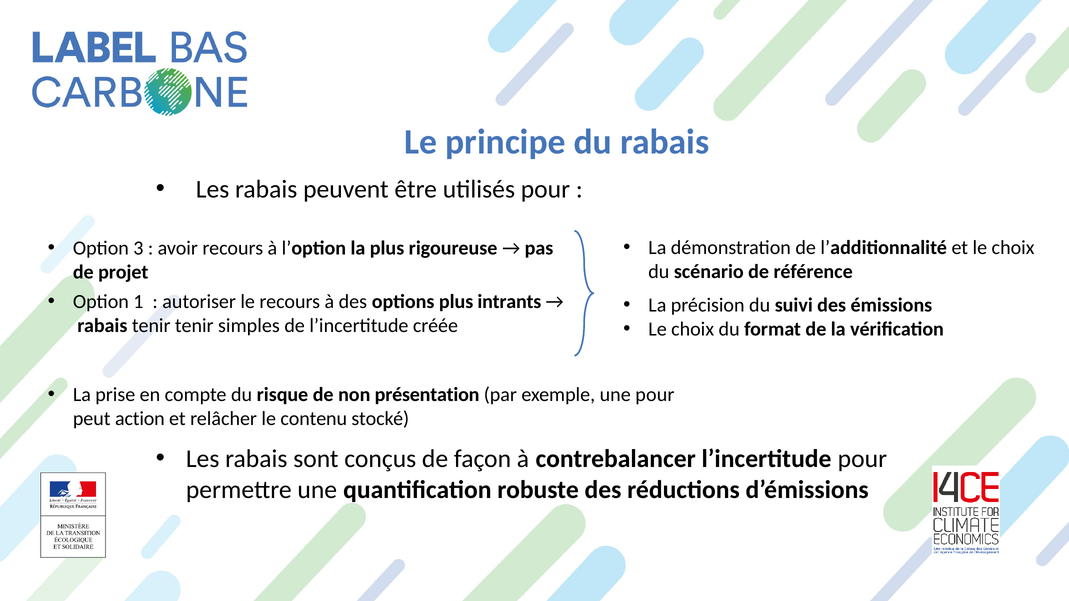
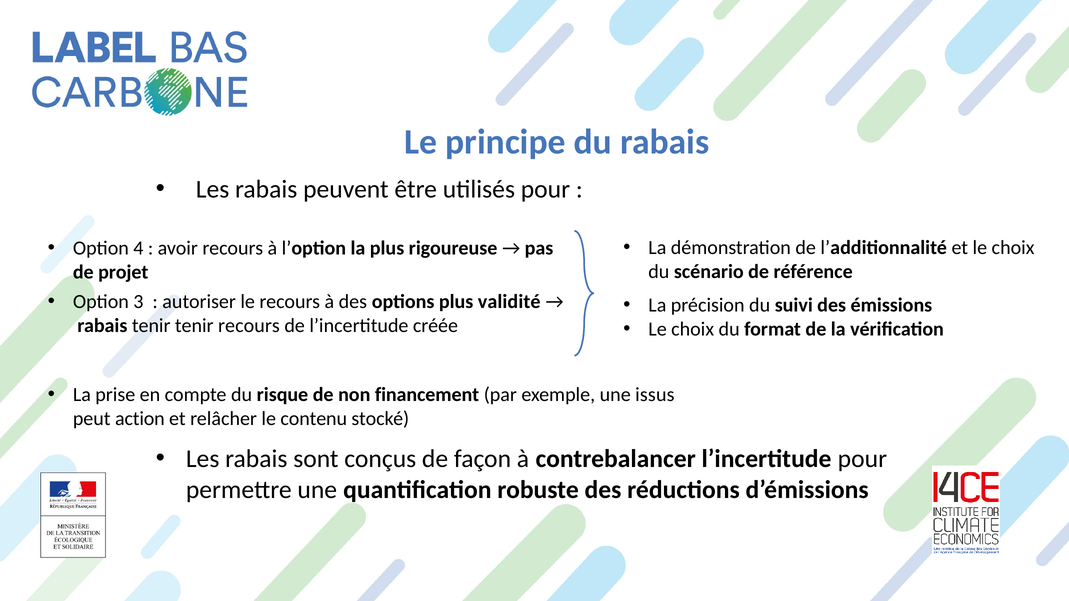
3: 3 -> 4 (138, 248)
1: 1 -> 3 (138, 302)
intrants: intrants -> validité (509, 302)
tenir simples: simples -> recours (249, 326)
présentation: présentation -> financement (427, 395)
une pour: pour -> issus (655, 395)
